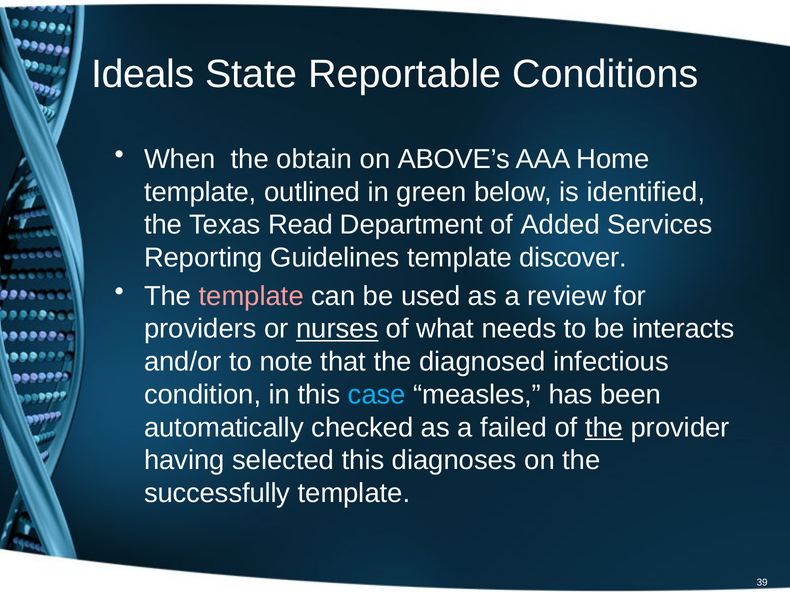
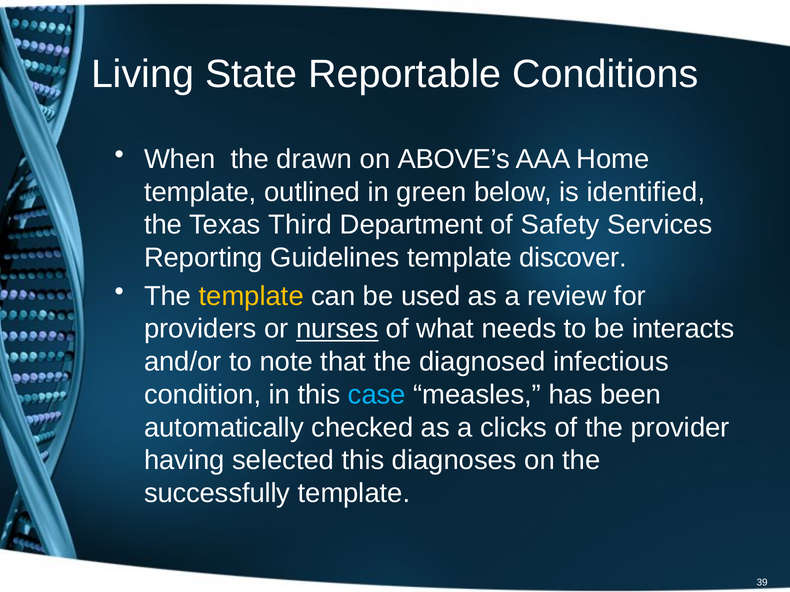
Ideals: Ideals -> Living (143, 74)
obtain: obtain -> drawn (314, 159)
Read: Read -> Third (300, 225)
Added: Added -> Safety (560, 225)
template colour: pink -> yellow (251, 296)
failed: failed -> clicks (514, 428)
the underline: present -> none (604, 428)
